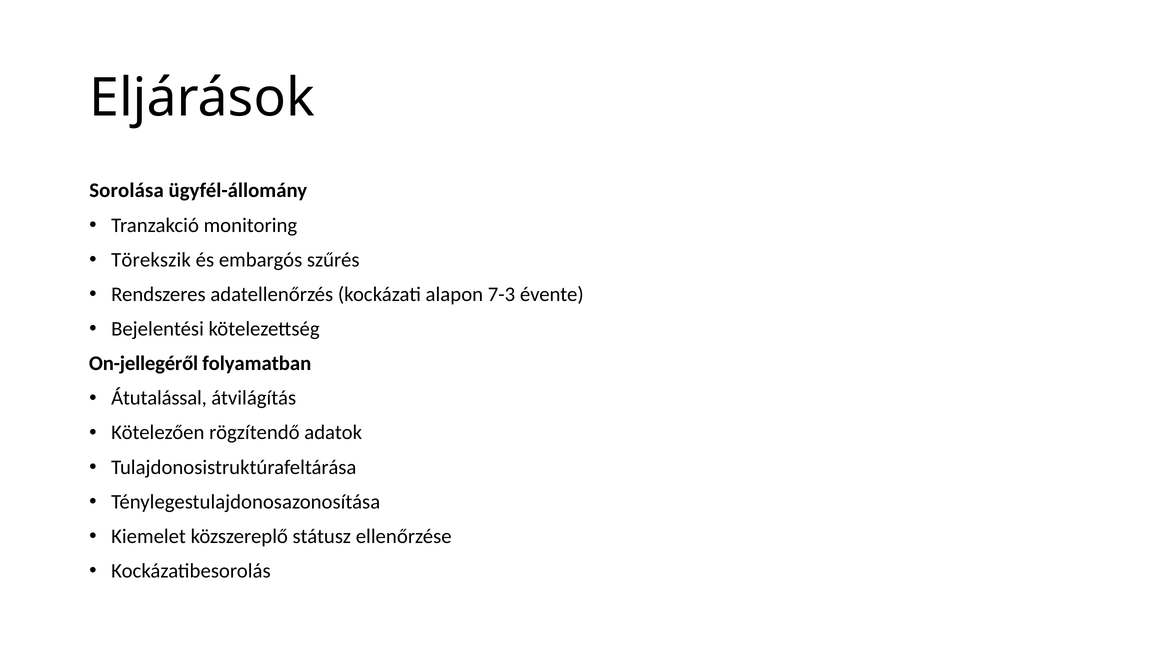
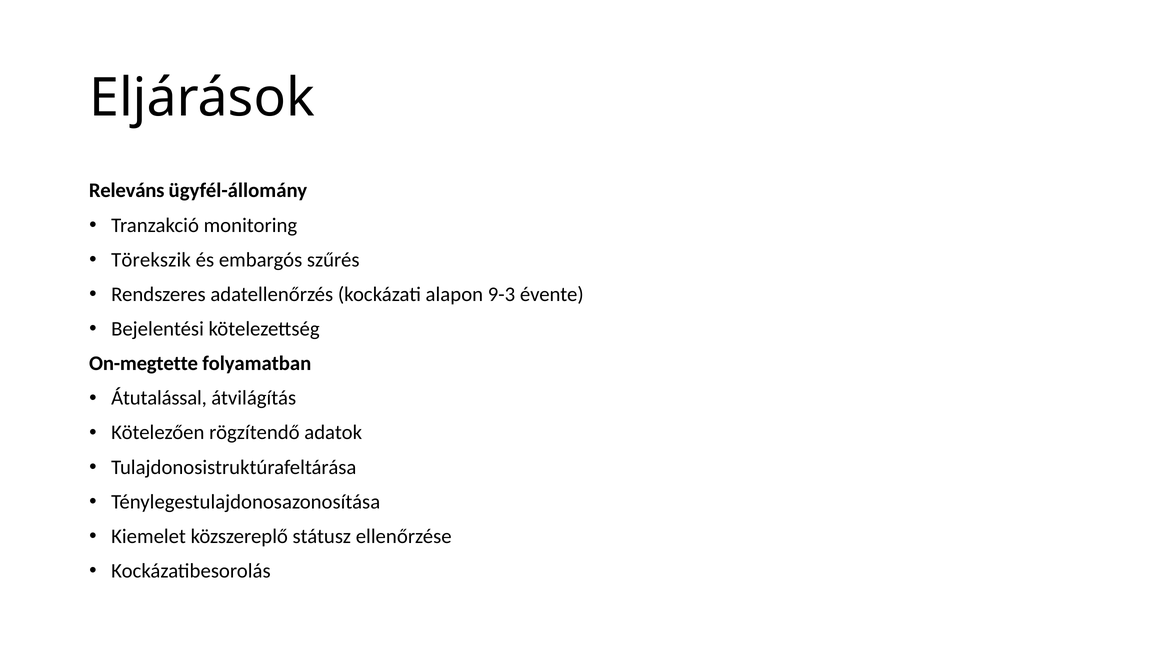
Sorolása: Sorolása -> Releváns (127, 191)
7-3: 7-3 -> 9-3 (501, 295)
On-jellegéről: On-jellegéről -> On-megtette (144, 364)
